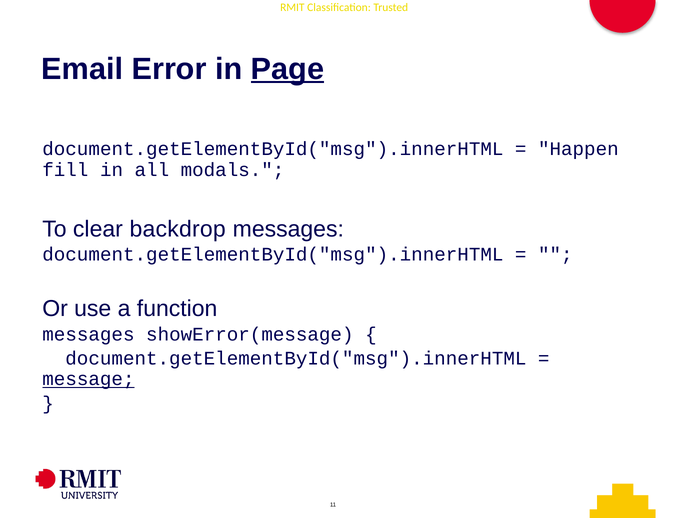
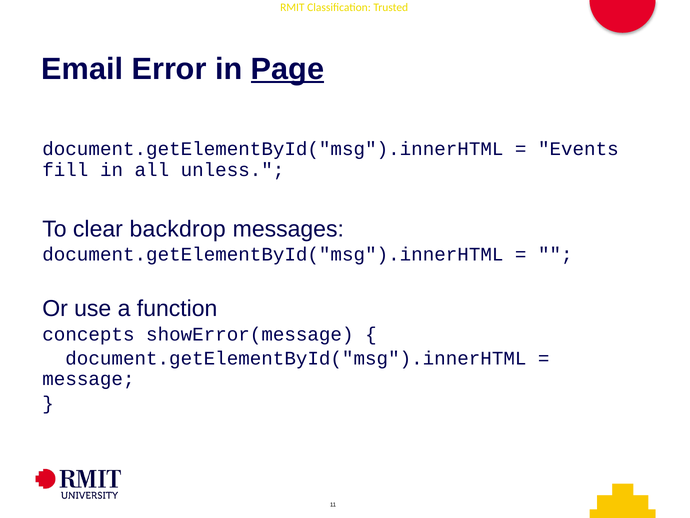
Happen: Happen -> Events (578, 149)
modals: modals -> unless (233, 170)
messages: messages -> concepts (88, 334)
message underline: present -> none (88, 379)
